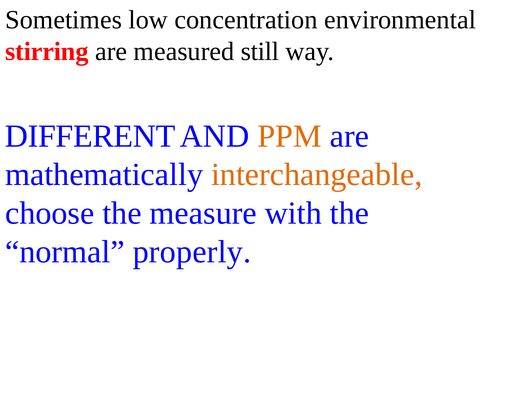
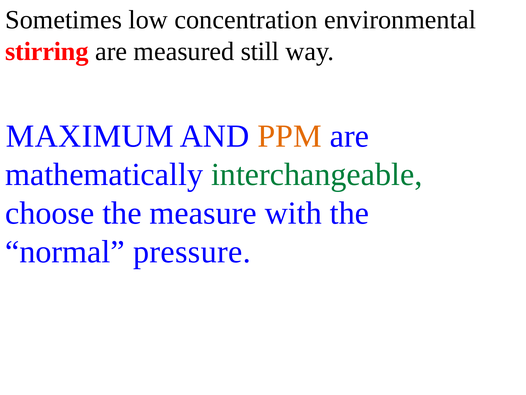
DIFFERENT: DIFFERENT -> MAXIMUM (90, 136)
interchangeable colour: orange -> green (317, 174)
properly: properly -> pressure (192, 252)
